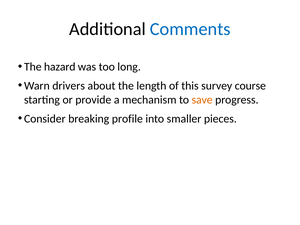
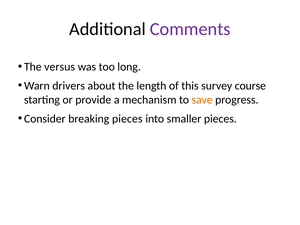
Comments colour: blue -> purple (190, 29)
hazard: hazard -> versus (60, 67)
breaking profile: profile -> pieces (127, 119)
